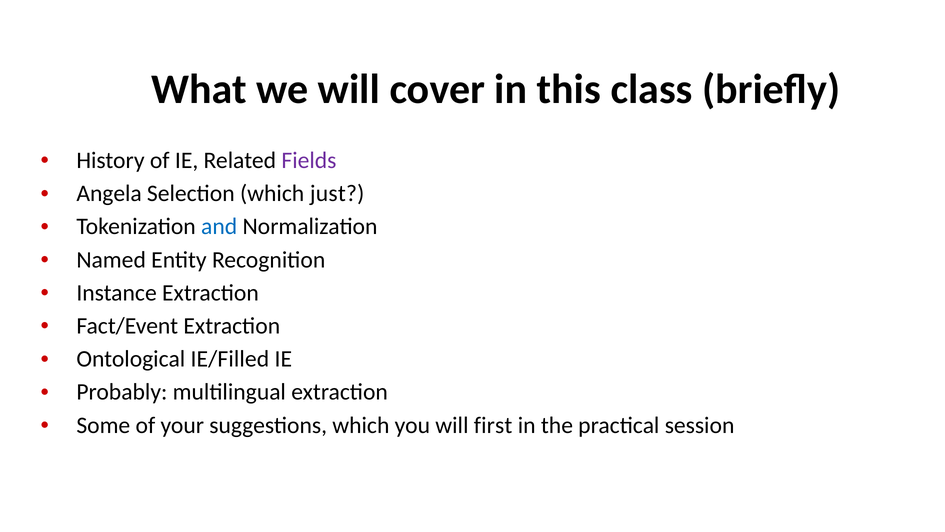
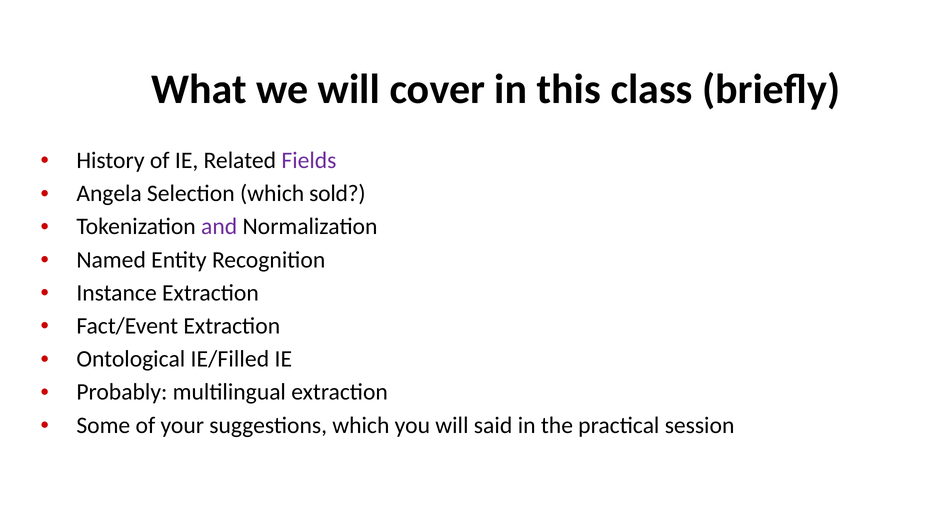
just: just -> sold (337, 193)
and colour: blue -> purple (219, 226)
first: first -> said (493, 425)
